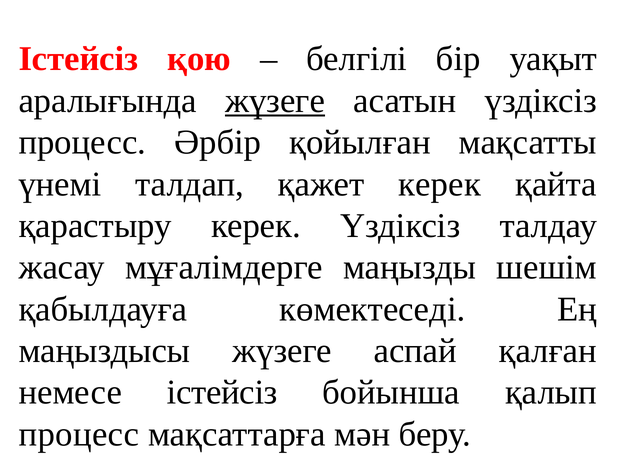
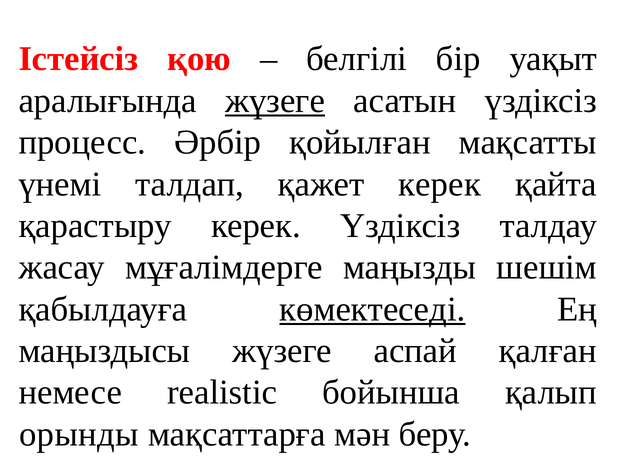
көмектеседі underline: none -> present (372, 309)
немесе істейсіз: істейсіз -> realistic (222, 393)
процесс: процесс -> орынды (79, 435)
